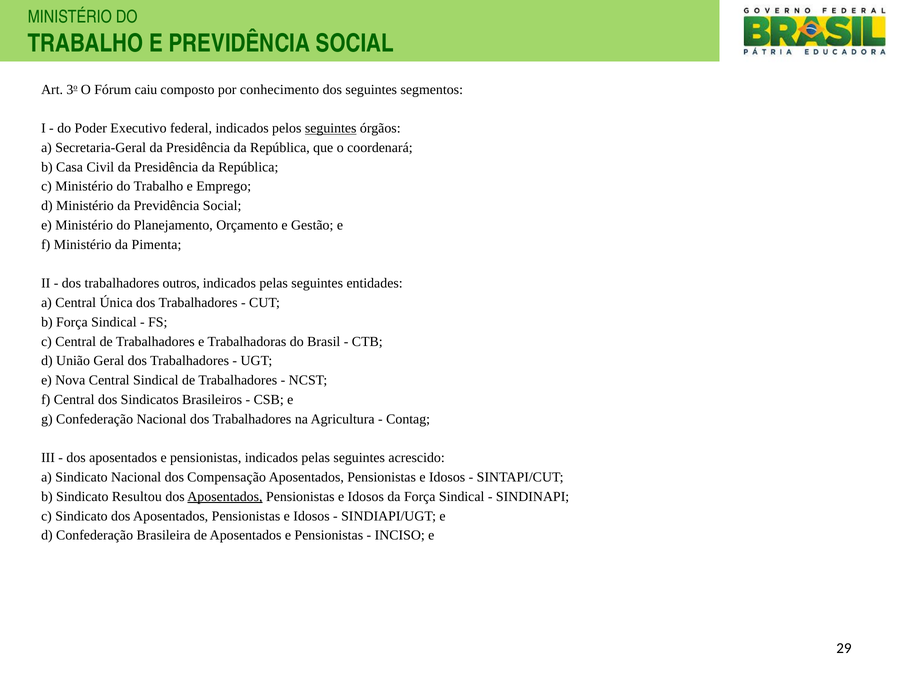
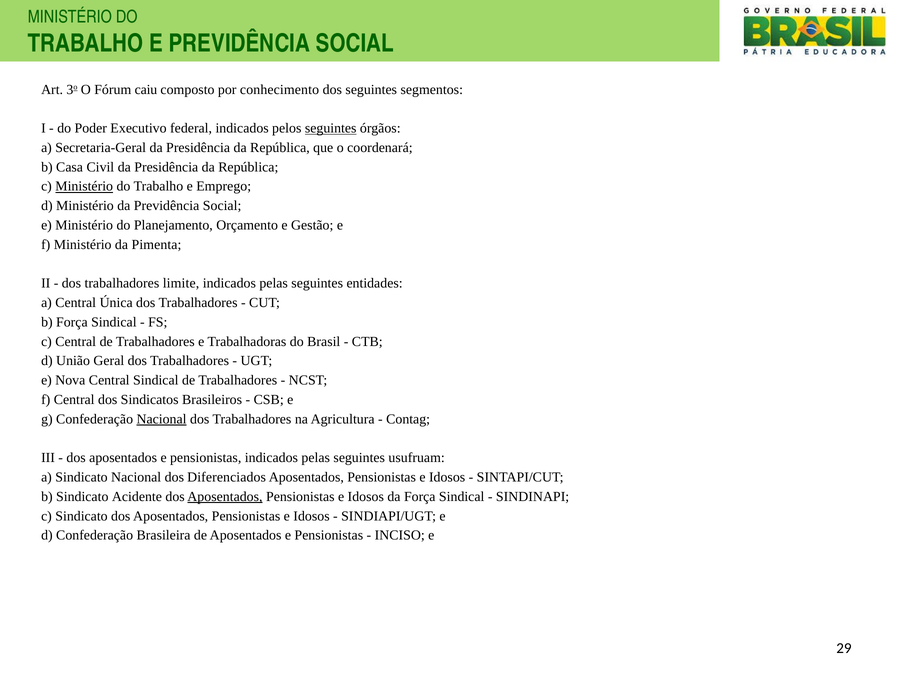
Ministério underline: none -> present (84, 187)
outros: outros -> limite (181, 284)
Nacional underline: none -> present (162, 419)
acrescido: acrescido -> usufruam (417, 458)
Compensação: Compensação -> Diferenciados (227, 478)
Resultou: Resultou -> Acidente (137, 497)
